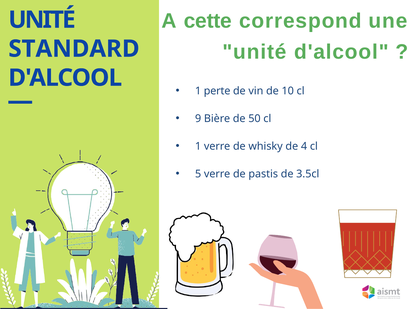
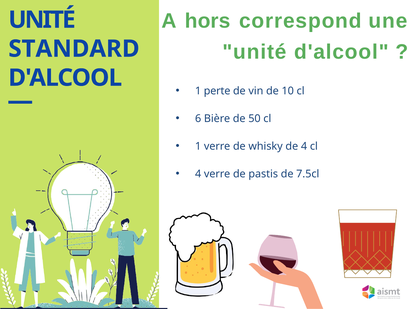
cette: cette -> hors (208, 21)
9: 9 -> 6 (198, 119)
5: 5 -> 4 (198, 174)
3.5cl: 3.5cl -> 7.5cl (308, 174)
